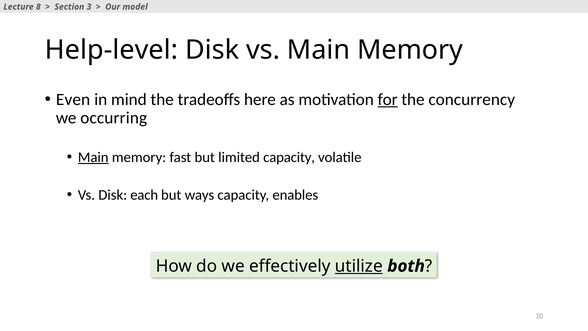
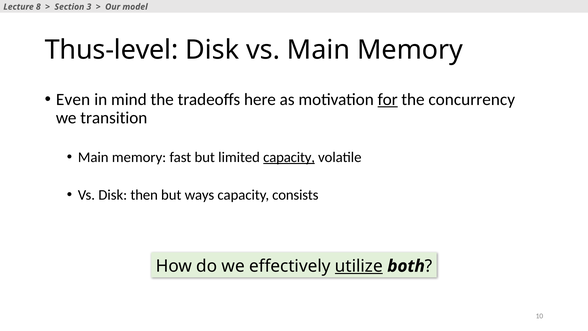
Help-level: Help-level -> Thus-level (112, 50)
occurring: occurring -> transition (114, 118)
Main underline: present -> none (93, 157)
capacity underline: none -> present (289, 157)
each: each -> then (144, 195)
enables: enables -> consists (295, 195)
